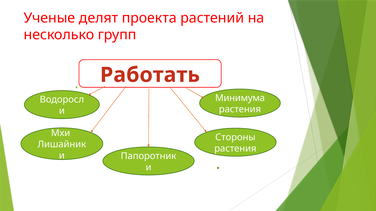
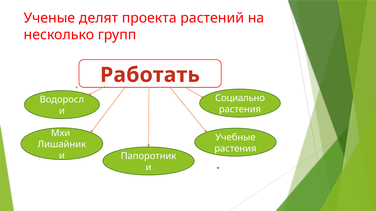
Минимума: Минимума -> Социально (240, 98)
Стороны: Стороны -> Учебные (235, 138)
